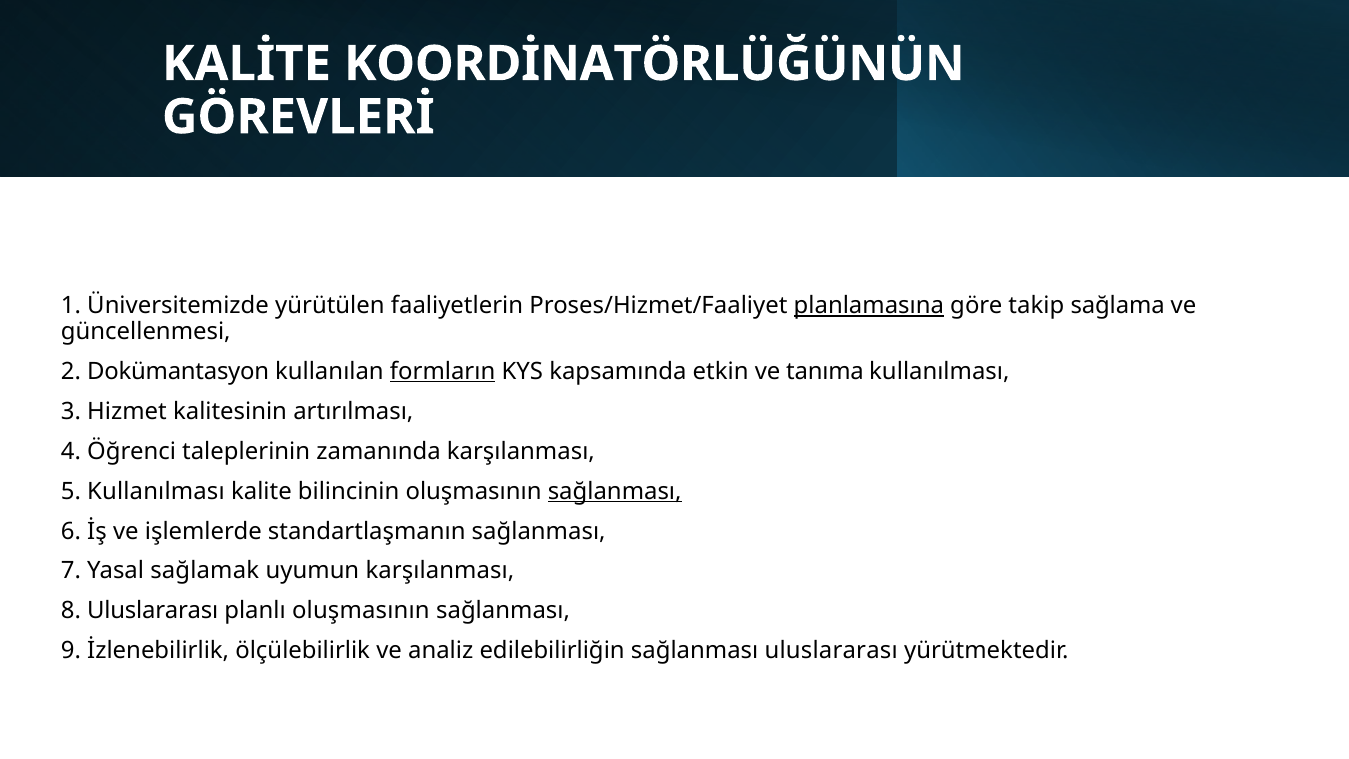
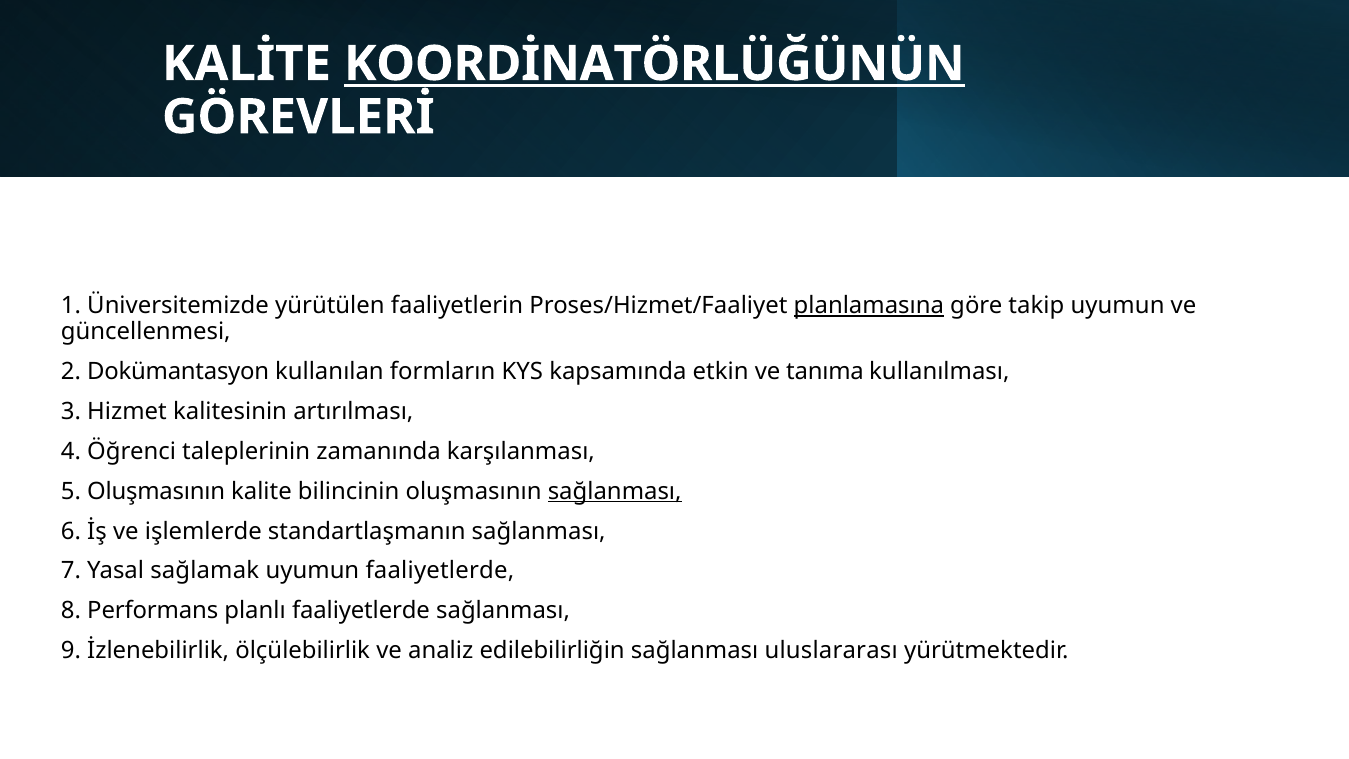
KOORDİNATÖRLÜĞÜNÜN underline: none -> present (654, 64)
takip sağlama: sağlama -> uyumun (1118, 306)
formların underline: present -> none (443, 371)
5 Kullanılması: Kullanılması -> Oluşmasının (156, 491)
uyumun karşılanması: karşılanması -> faaliyetlerde (440, 571)
8 Uluslararası: Uluslararası -> Performans (153, 611)
planlı oluşmasının: oluşmasının -> faaliyetlerde (361, 611)
